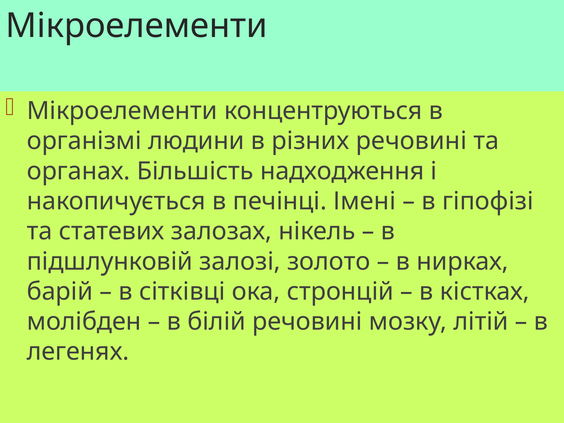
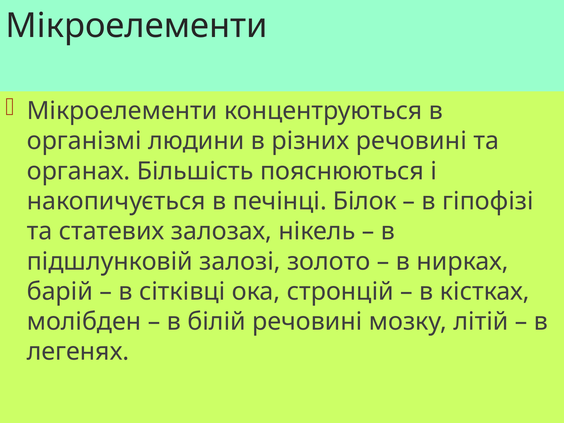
надходження: надходження -> пояснюються (342, 171)
Імені: Імені -> Білок (365, 201)
